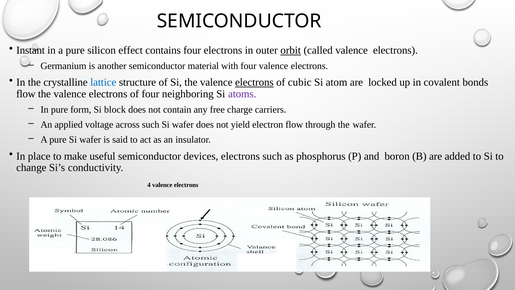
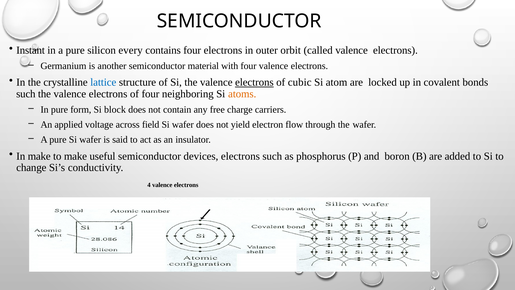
effect: effect -> every (131, 50)
orbit underline: present -> none (291, 50)
flow: flow -> such (26, 94)
atoms colour: purple -> orange (242, 94)
across such: such -> field (151, 124)
In place: place -> make (39, 156)
